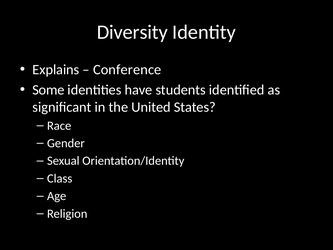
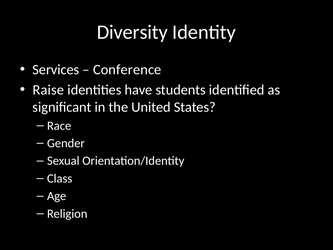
Explains: Explains -> Services (56, 70)
Some: Some -> Raise (48, 90)
